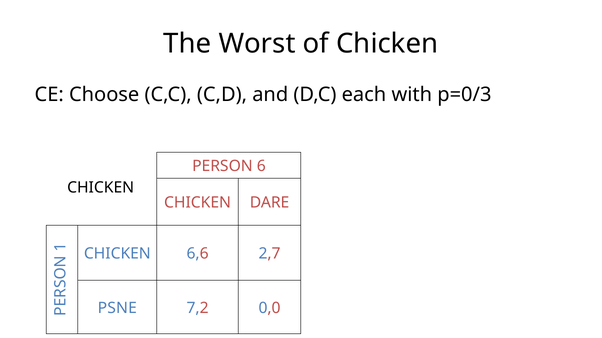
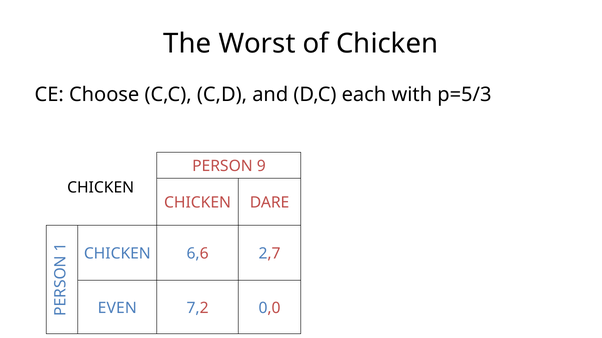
p=0/3: p=0/3 -> p=5/3 (464, 95)
6: 6 -> 9 (261, 166)
PSNE: PSNE -> EVEN (117, 309)
